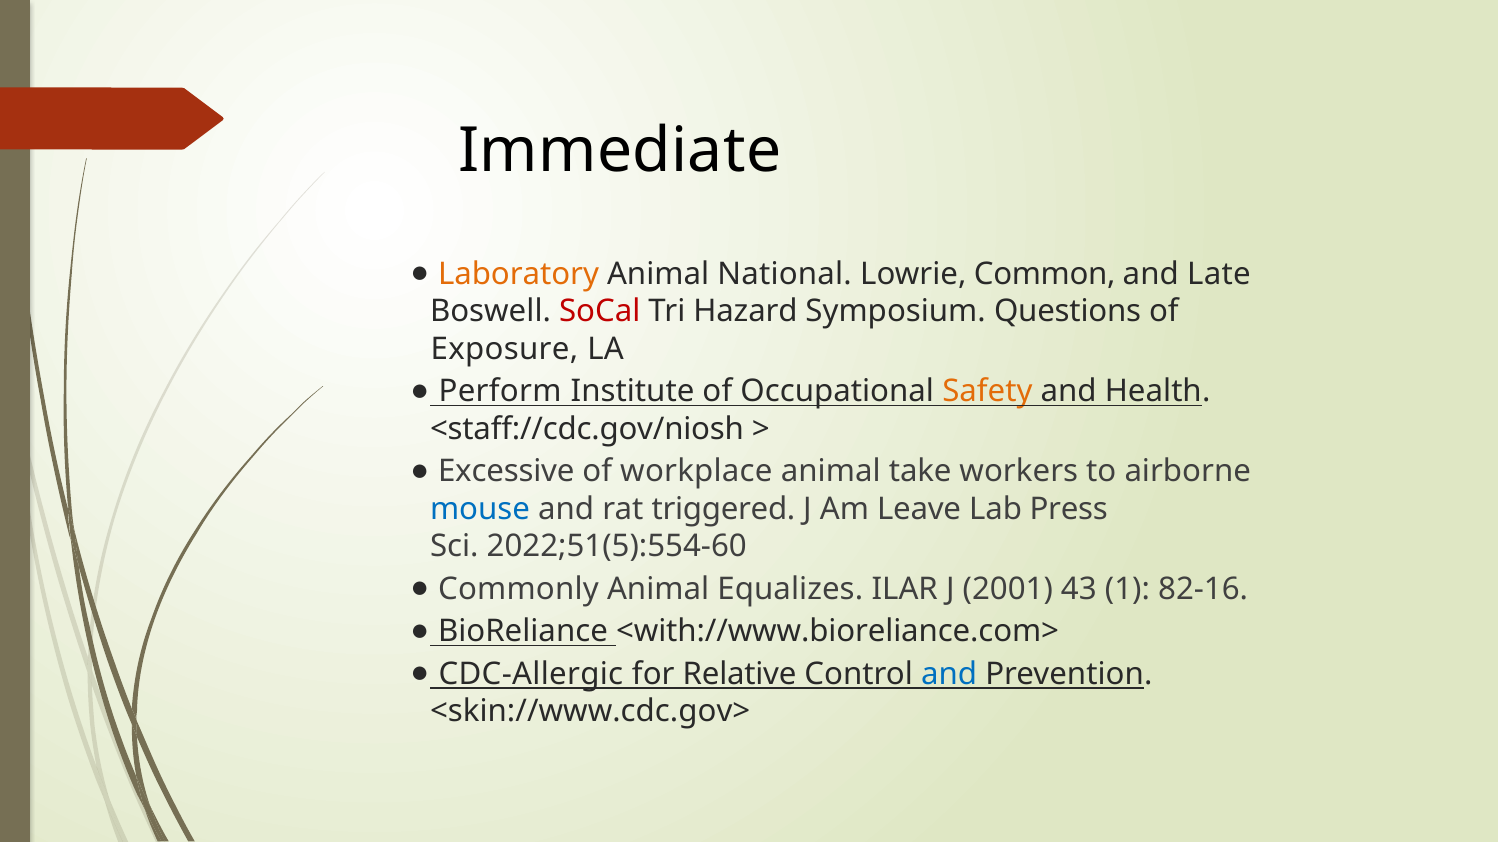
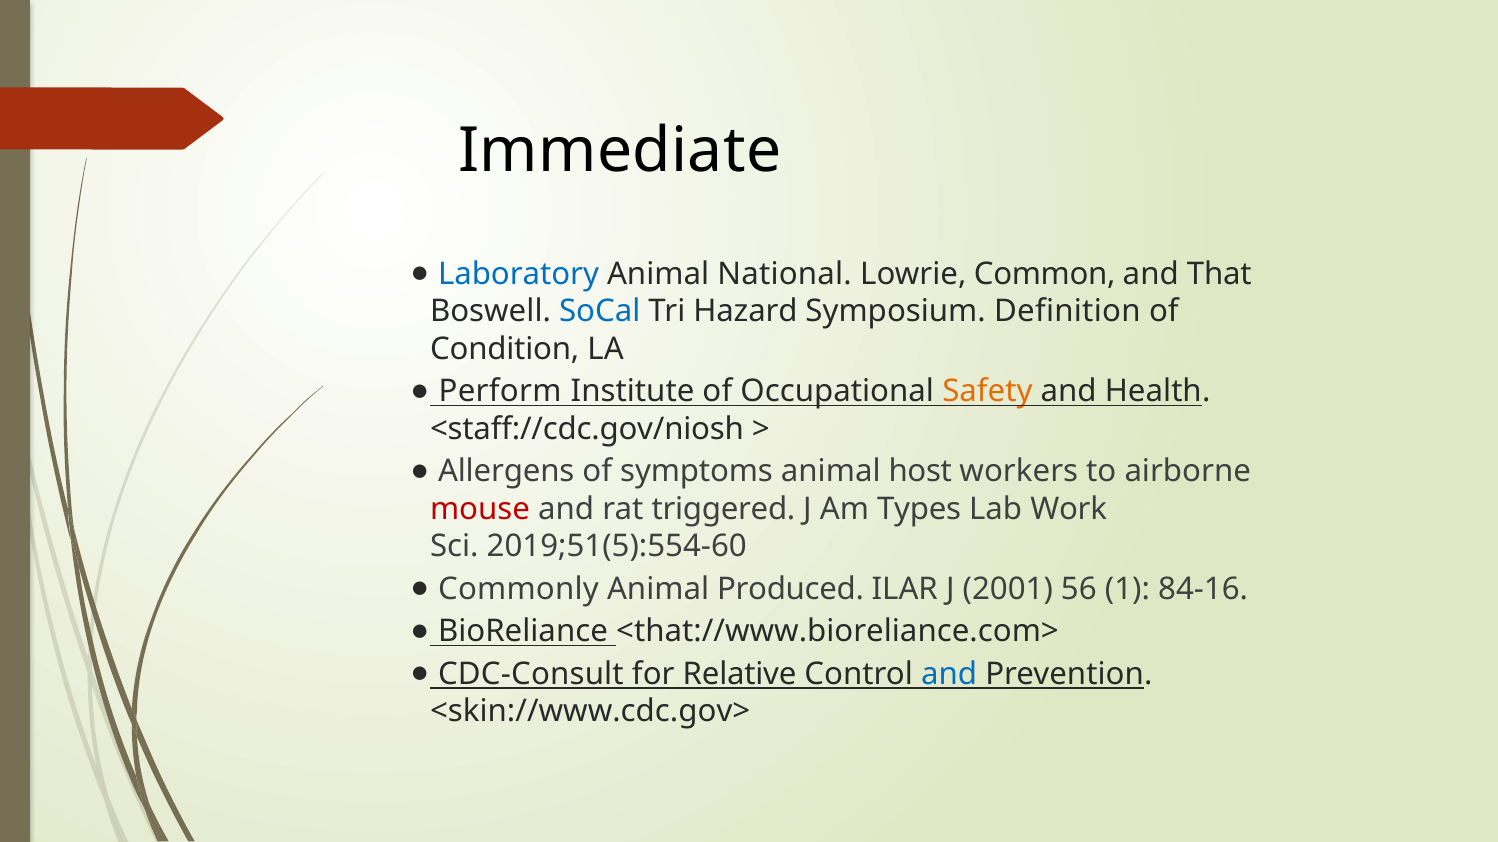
Laboratory colour: orange -> blue (519, 274)
Late: Late -> That (1219, 274)
SoCal colour: red -> blue (600, 312)
Questions: Questions -> Definition (1067, 312)
Exposure: Exposure -> Condition (505, 349)
Excessive: Excessive -> Allergens (506, 472)
workplace: workplace -> symptoms (697, 472)
take: take -> host (920, 472)
mouse colour: blue -> red (480, 509)
Leave: Leave -> Types (919, 509)
Press: Press -> Work (1069, 509)
2022;51(5):554-60: 2022;51(5):554-60 -> 2019;51(5):554-60 (617, 547)
Equalizes: Equalizes -> Produced (790, 589)
43: 43 -> 56 (1079, 589)
82-16: 82-16 -> 84-16 (1203, 589)
<with://www.bioreliance.com>: <with://www.bioreliance.com> -> <that://www.bioreliance.com> (837, 632)
CDC-Allergic: CDC-Allergic -> CDC-Consult (531, 675)
